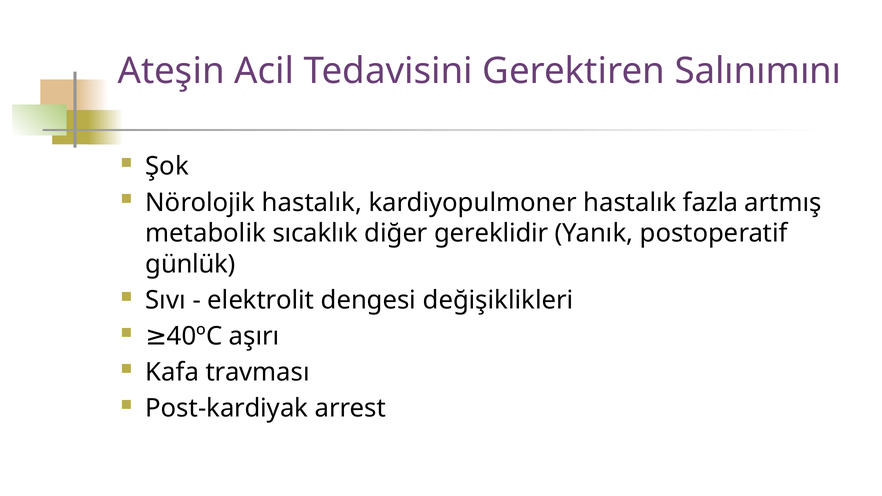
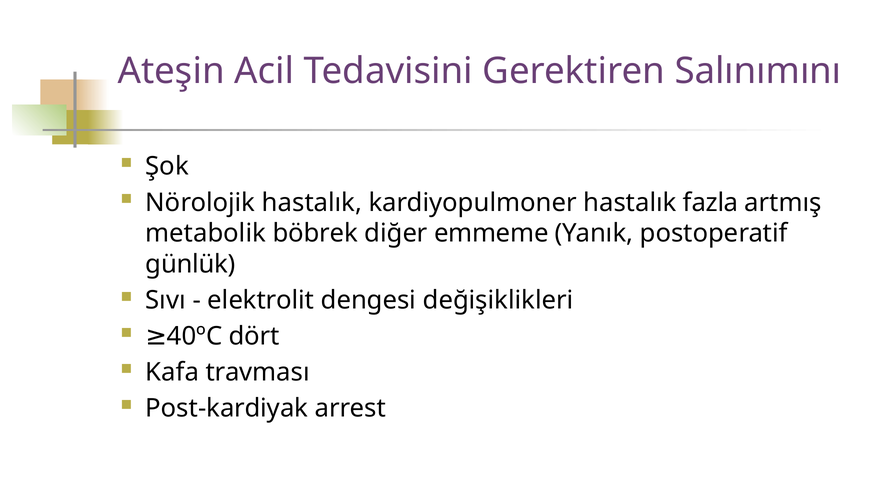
sıcaklık: sıcaklık -> böbrek (315, 233)
gereklidir: gereklidir -> emmeme (491, 233)
aşırı: aşırı -> dört (254, 336)
